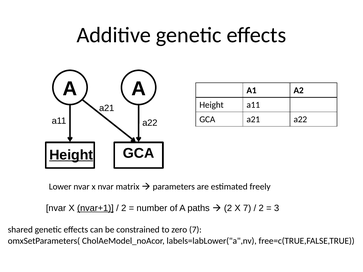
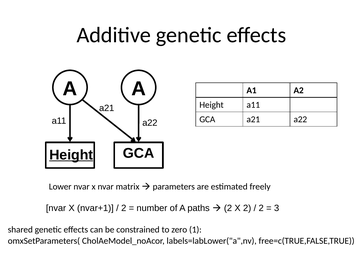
nvar+1 underline: present -> none (95, 208)
X 7: 7 -> 2 (247, 208)
zero 7: 7 -> 1 (195, 230)
